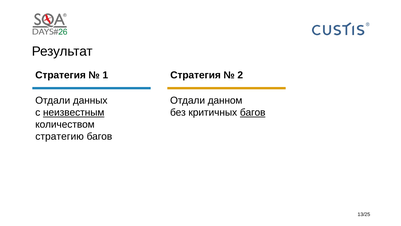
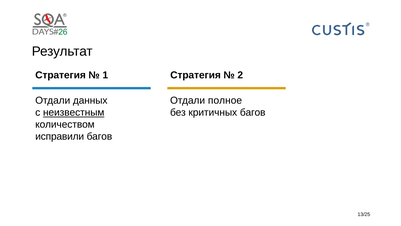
данном: данном -> полное (225, 100)
багов underline: present -> none (253, 112)
стратегию: стратегию -> исправили (60, 136)
